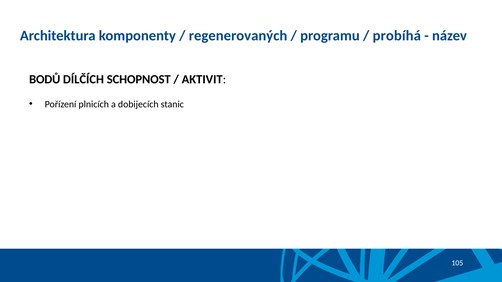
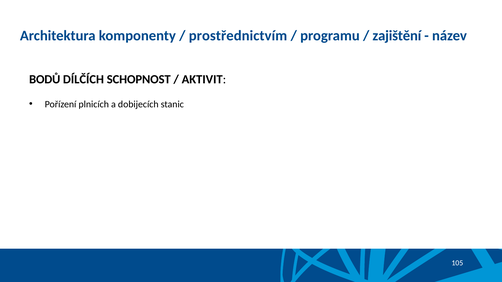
regenerovaných: regenerovaných -> prostřednictvím (238, 36)
probíhá: probíhá -> zajištění (397, 36)
